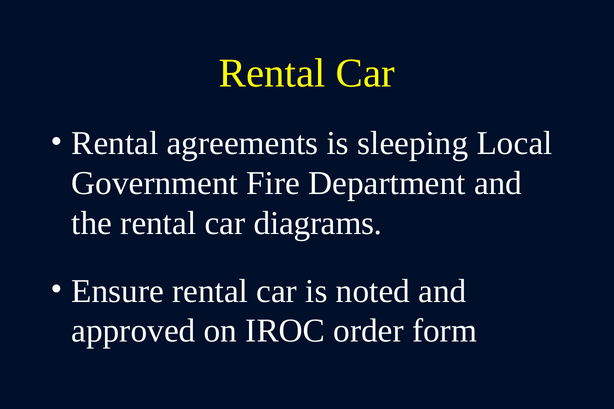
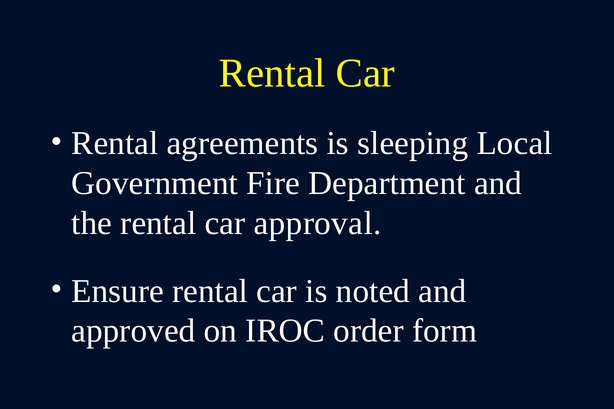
diagrams: diagrams -> approval (318, 223)
